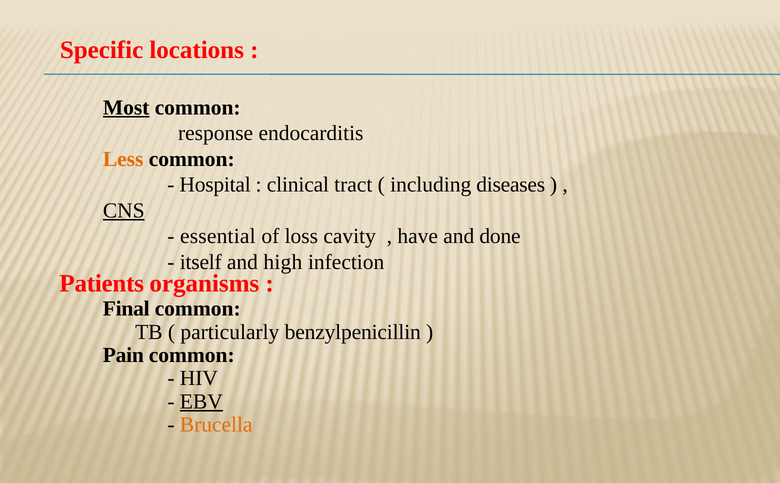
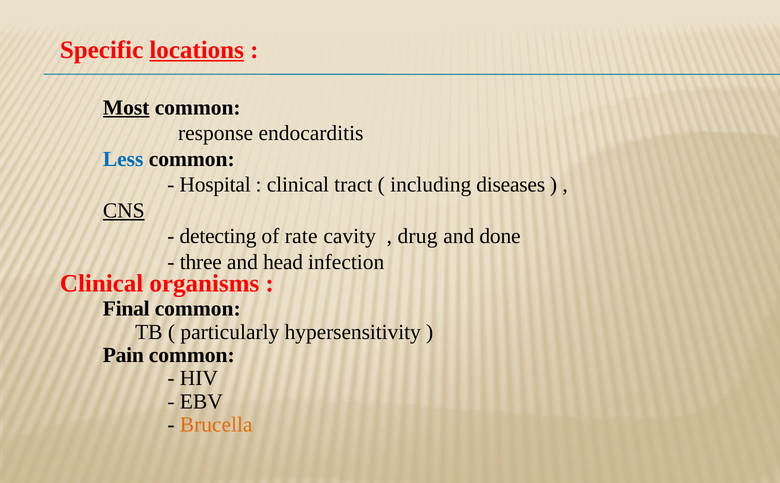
locations underline: none -> present (197, 50)
Less colour: orange -> blue (123, 159)
essential: essential -> detecting (218, 237)
loss: loss -> rate (301, 237)
have: have -> drug (418, 237)
itself: itself -> three (201, 262)
high: high -> head (283, 262)
Patients: Patients -> Clinical (102, 284)
benzylpenicillin: benzylpenicillin -> hypersensitivity (353, 332)
EBV underline: present -> none (201, 402)
